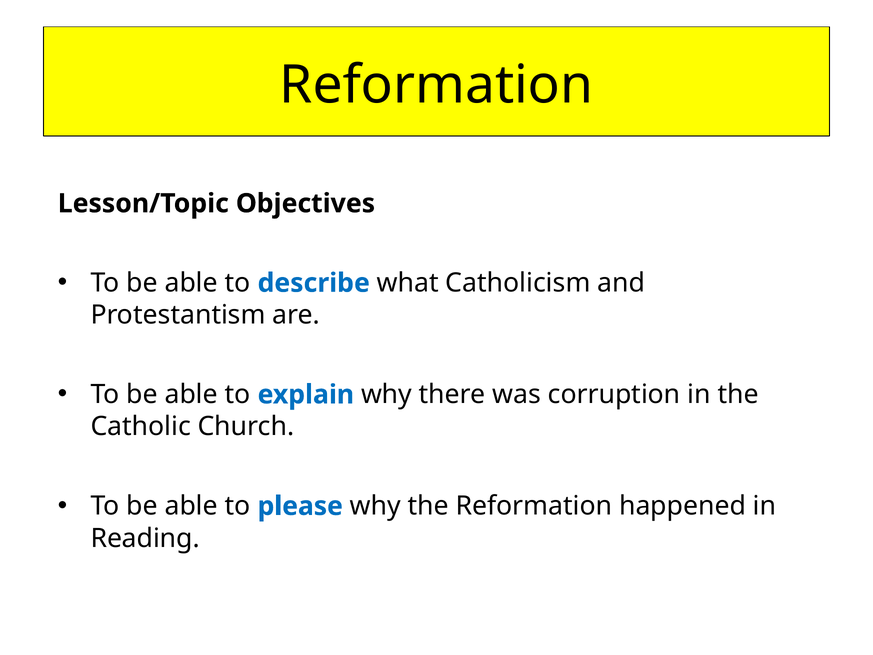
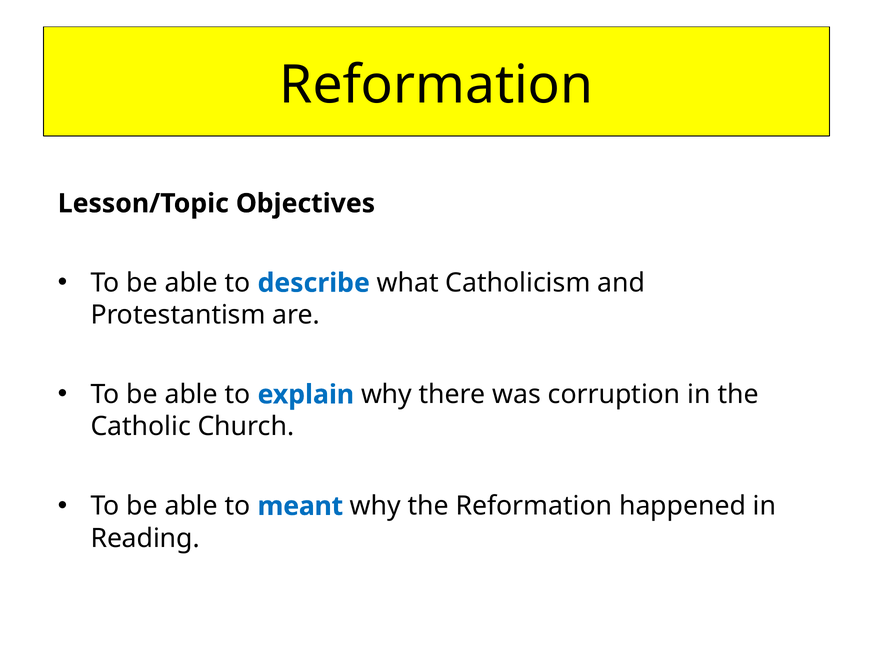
please: please -> meant (300, 506)
